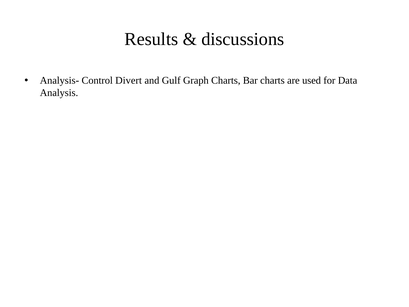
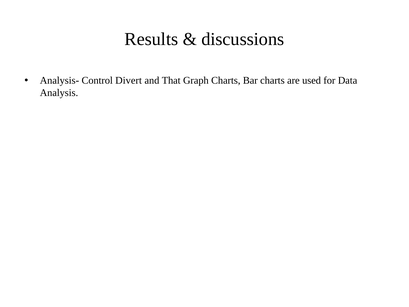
Gulf: Gulf -> That (171, 80)
